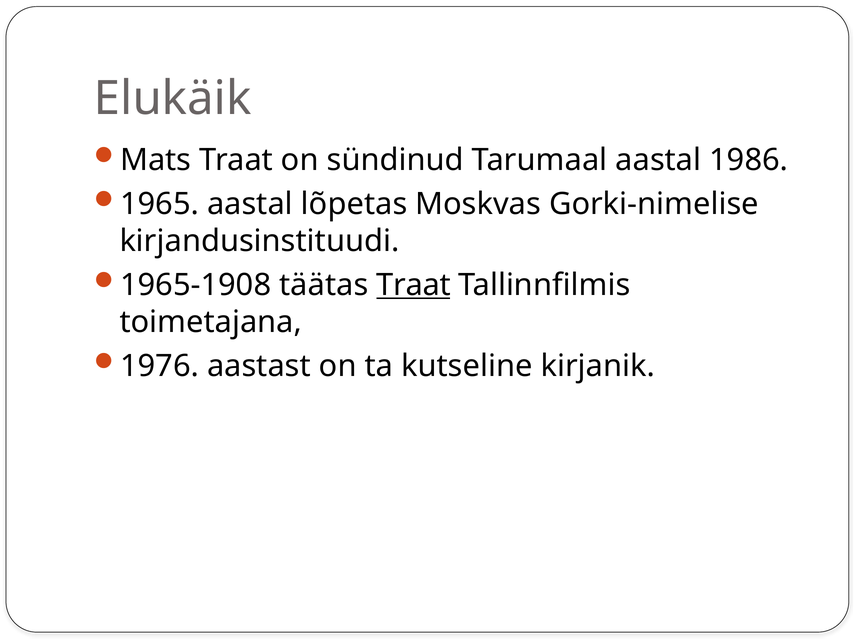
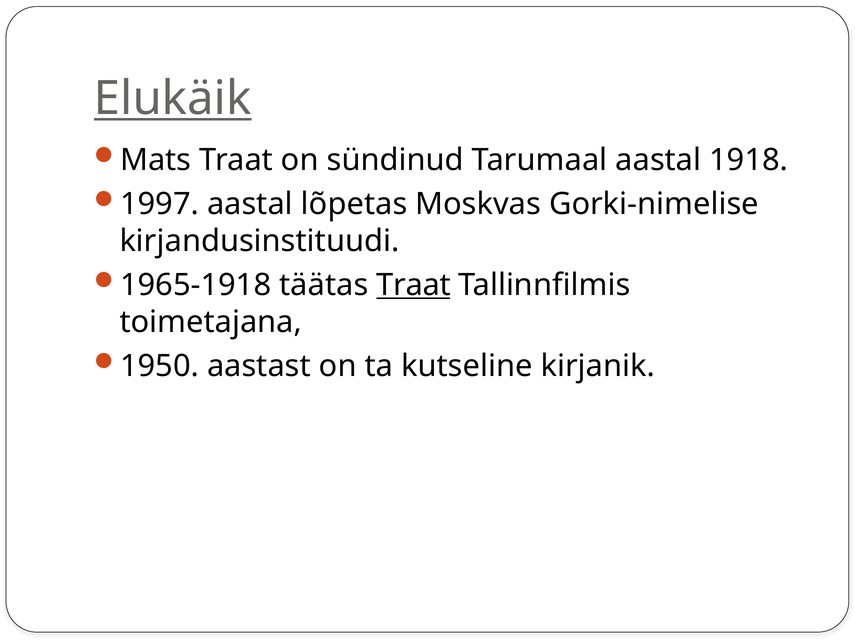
Elukäik underline: none -> present (173, 99)
1986: 1986 -> 1918 (749, 160)
1965: 1965 -> 1997 (160, 204)
1965-1908: 1965-1908 -> 1965-1918 (196, 285)
1976: 1976 -> 1950 (160, 366)
